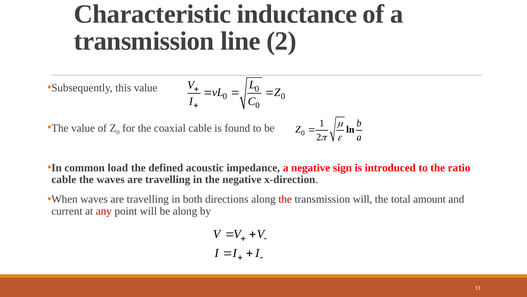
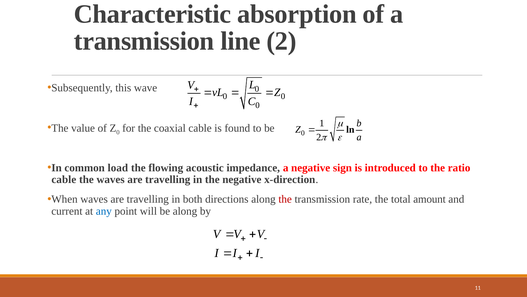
inductance: inductance -> absorption (297, 14)
this value: value -> wave (146, 88)
defined: defined -> flowing (166, 167)
transmission will: will -> rate (363, 199)
any colour: red -> blue (104, 211)
